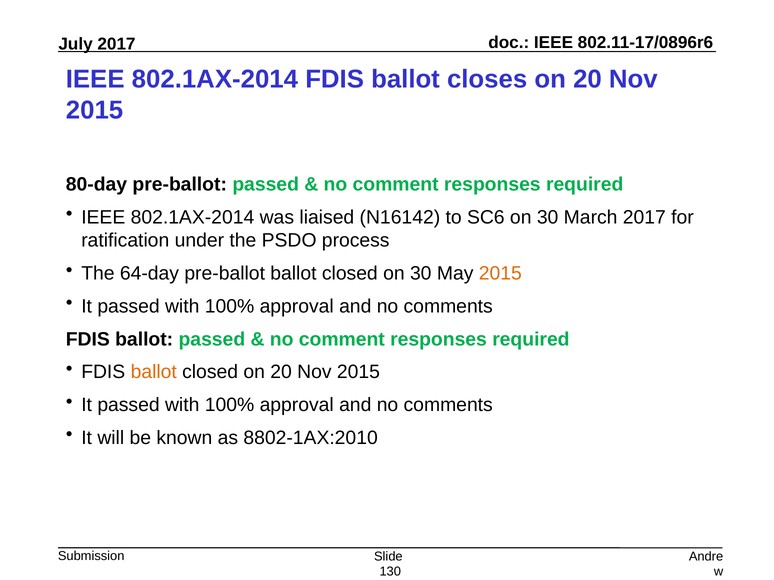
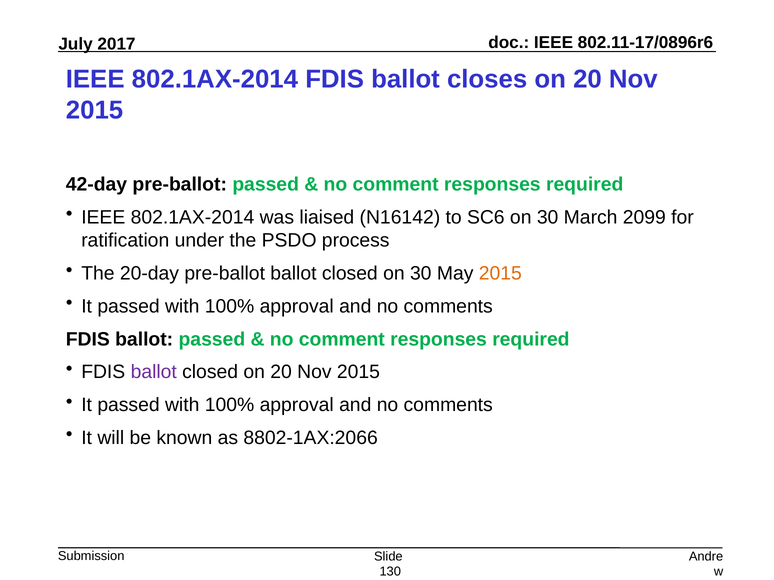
80-day: 80-day -> 42-day (96, 185)
March 2017: 2017 -> 2099 (644, 217)
64-day: 64-day -> 20-day (149, 274)
ballot colour: orange -> purple (154, 372)
8802-1AX:2010: 8802-1AX:2010 -> 8802-1AX:2066 (311, 438)
